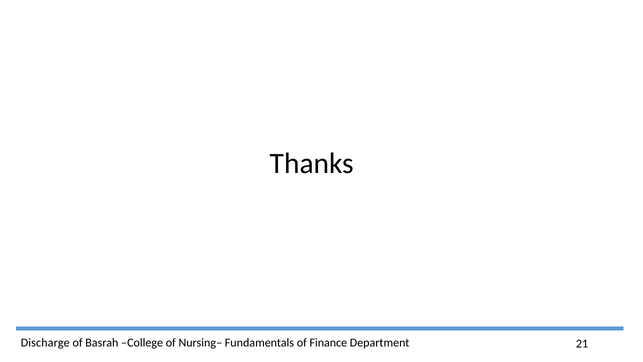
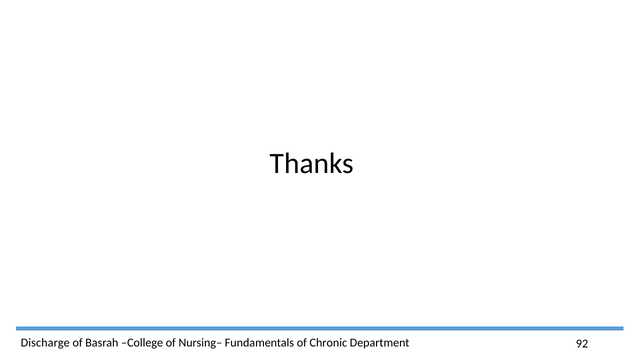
Finance: Finance -> Chronic (328, 342)
21: 21 -> 92 (582, 343)
